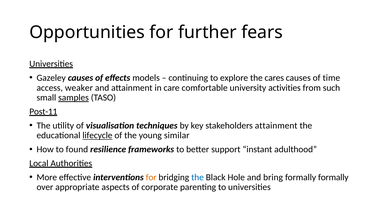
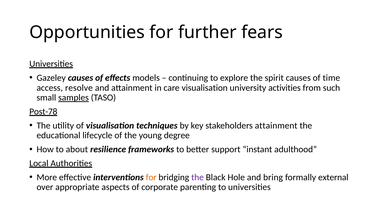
cares: cares -> spirit (274, 78)
weaker: weaker -> resolve (79, 88)
care comfortable: comfortable -> visualisation (205, 88)
Post-11: Post-11 -> Post-78 (43, 112)
lifecycle underline: present -> none (97, 136)
similar: similar -> degree (177, 136)
found: found -> about (77, 150)
the colour: blue -> purple (198, 178)
formally formally: formally -> external (333, 178)
